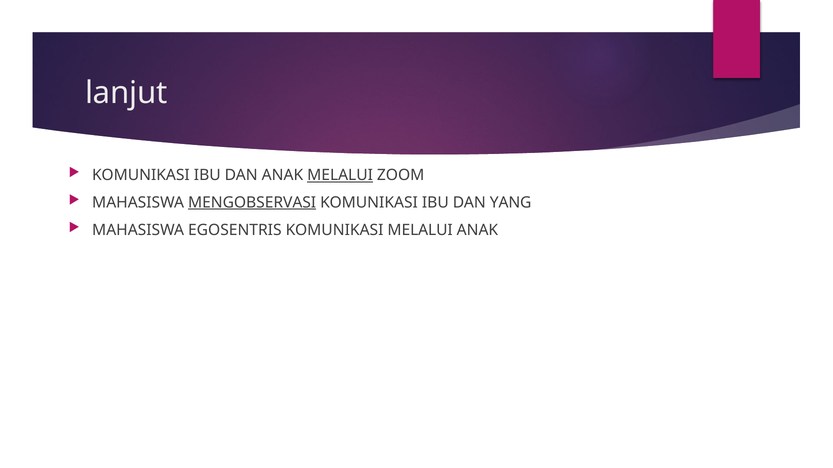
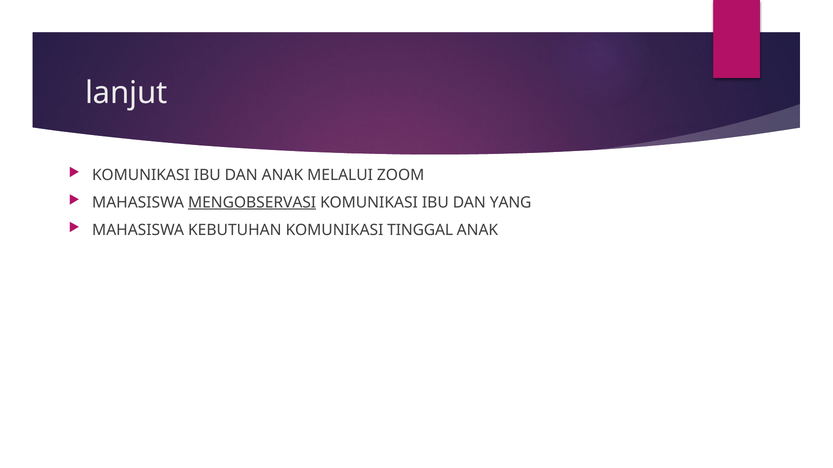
MELALUI underline: present -> none (340, 175)
EGOSENTRIS: EGOSENTRIS -> KEBUTUHAN (235, 230)
KOMUNIKASI MELALUI: MELALUI -> TINGGAL (420, 230)
